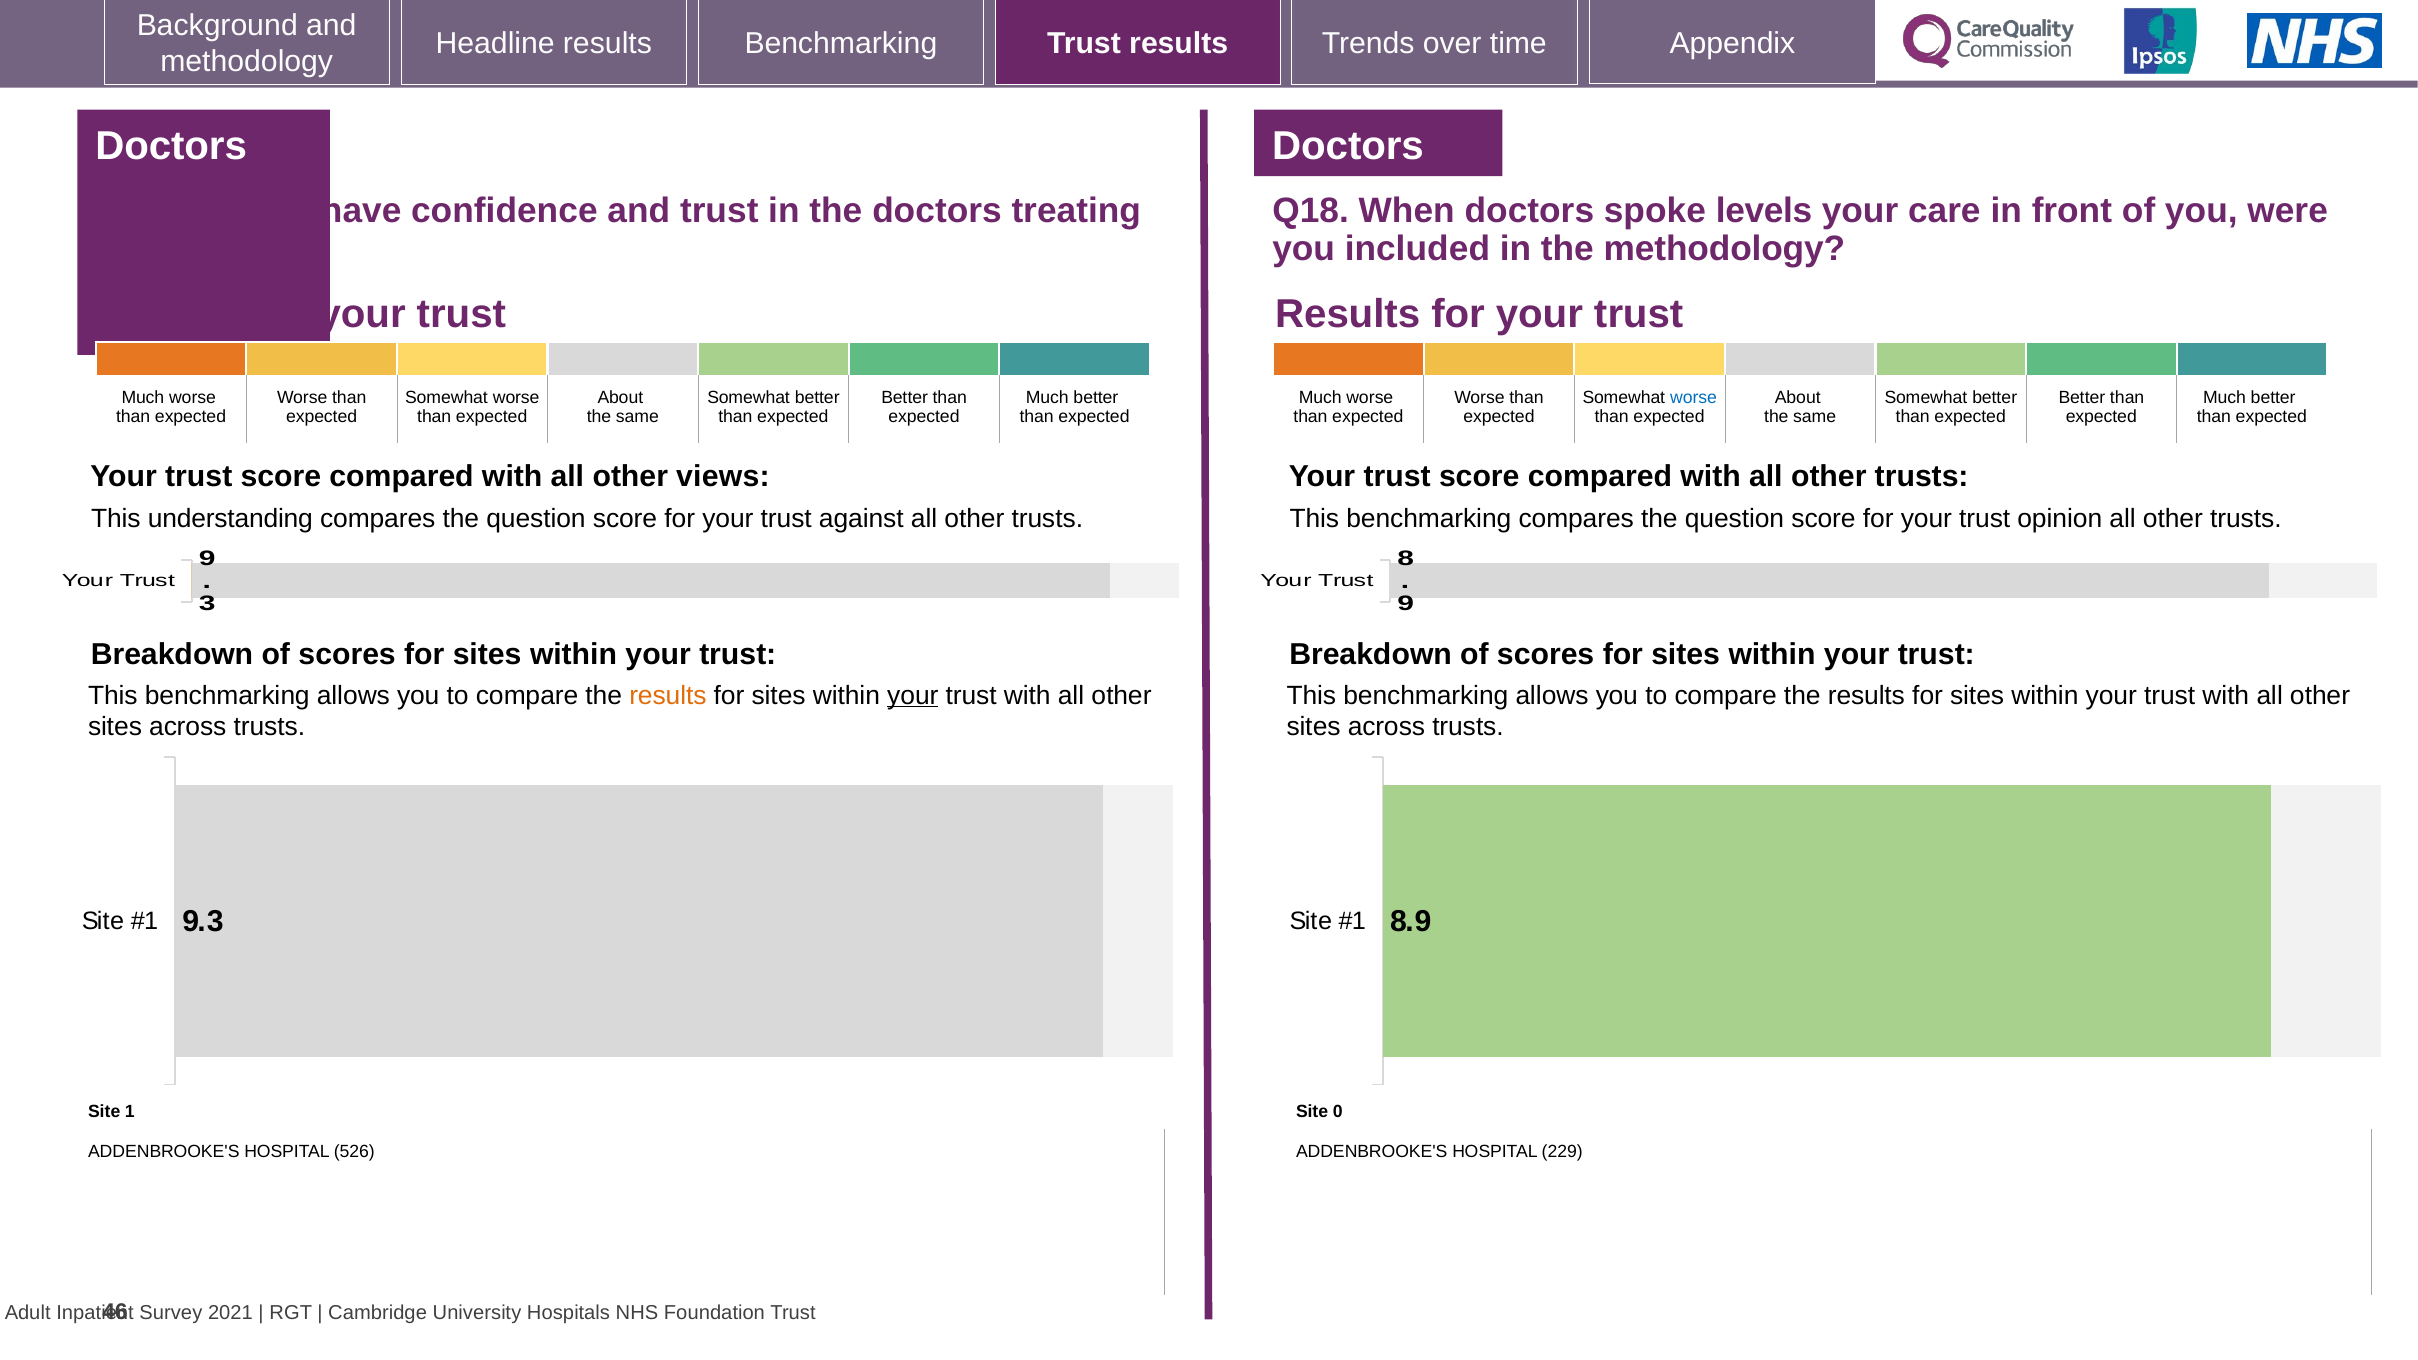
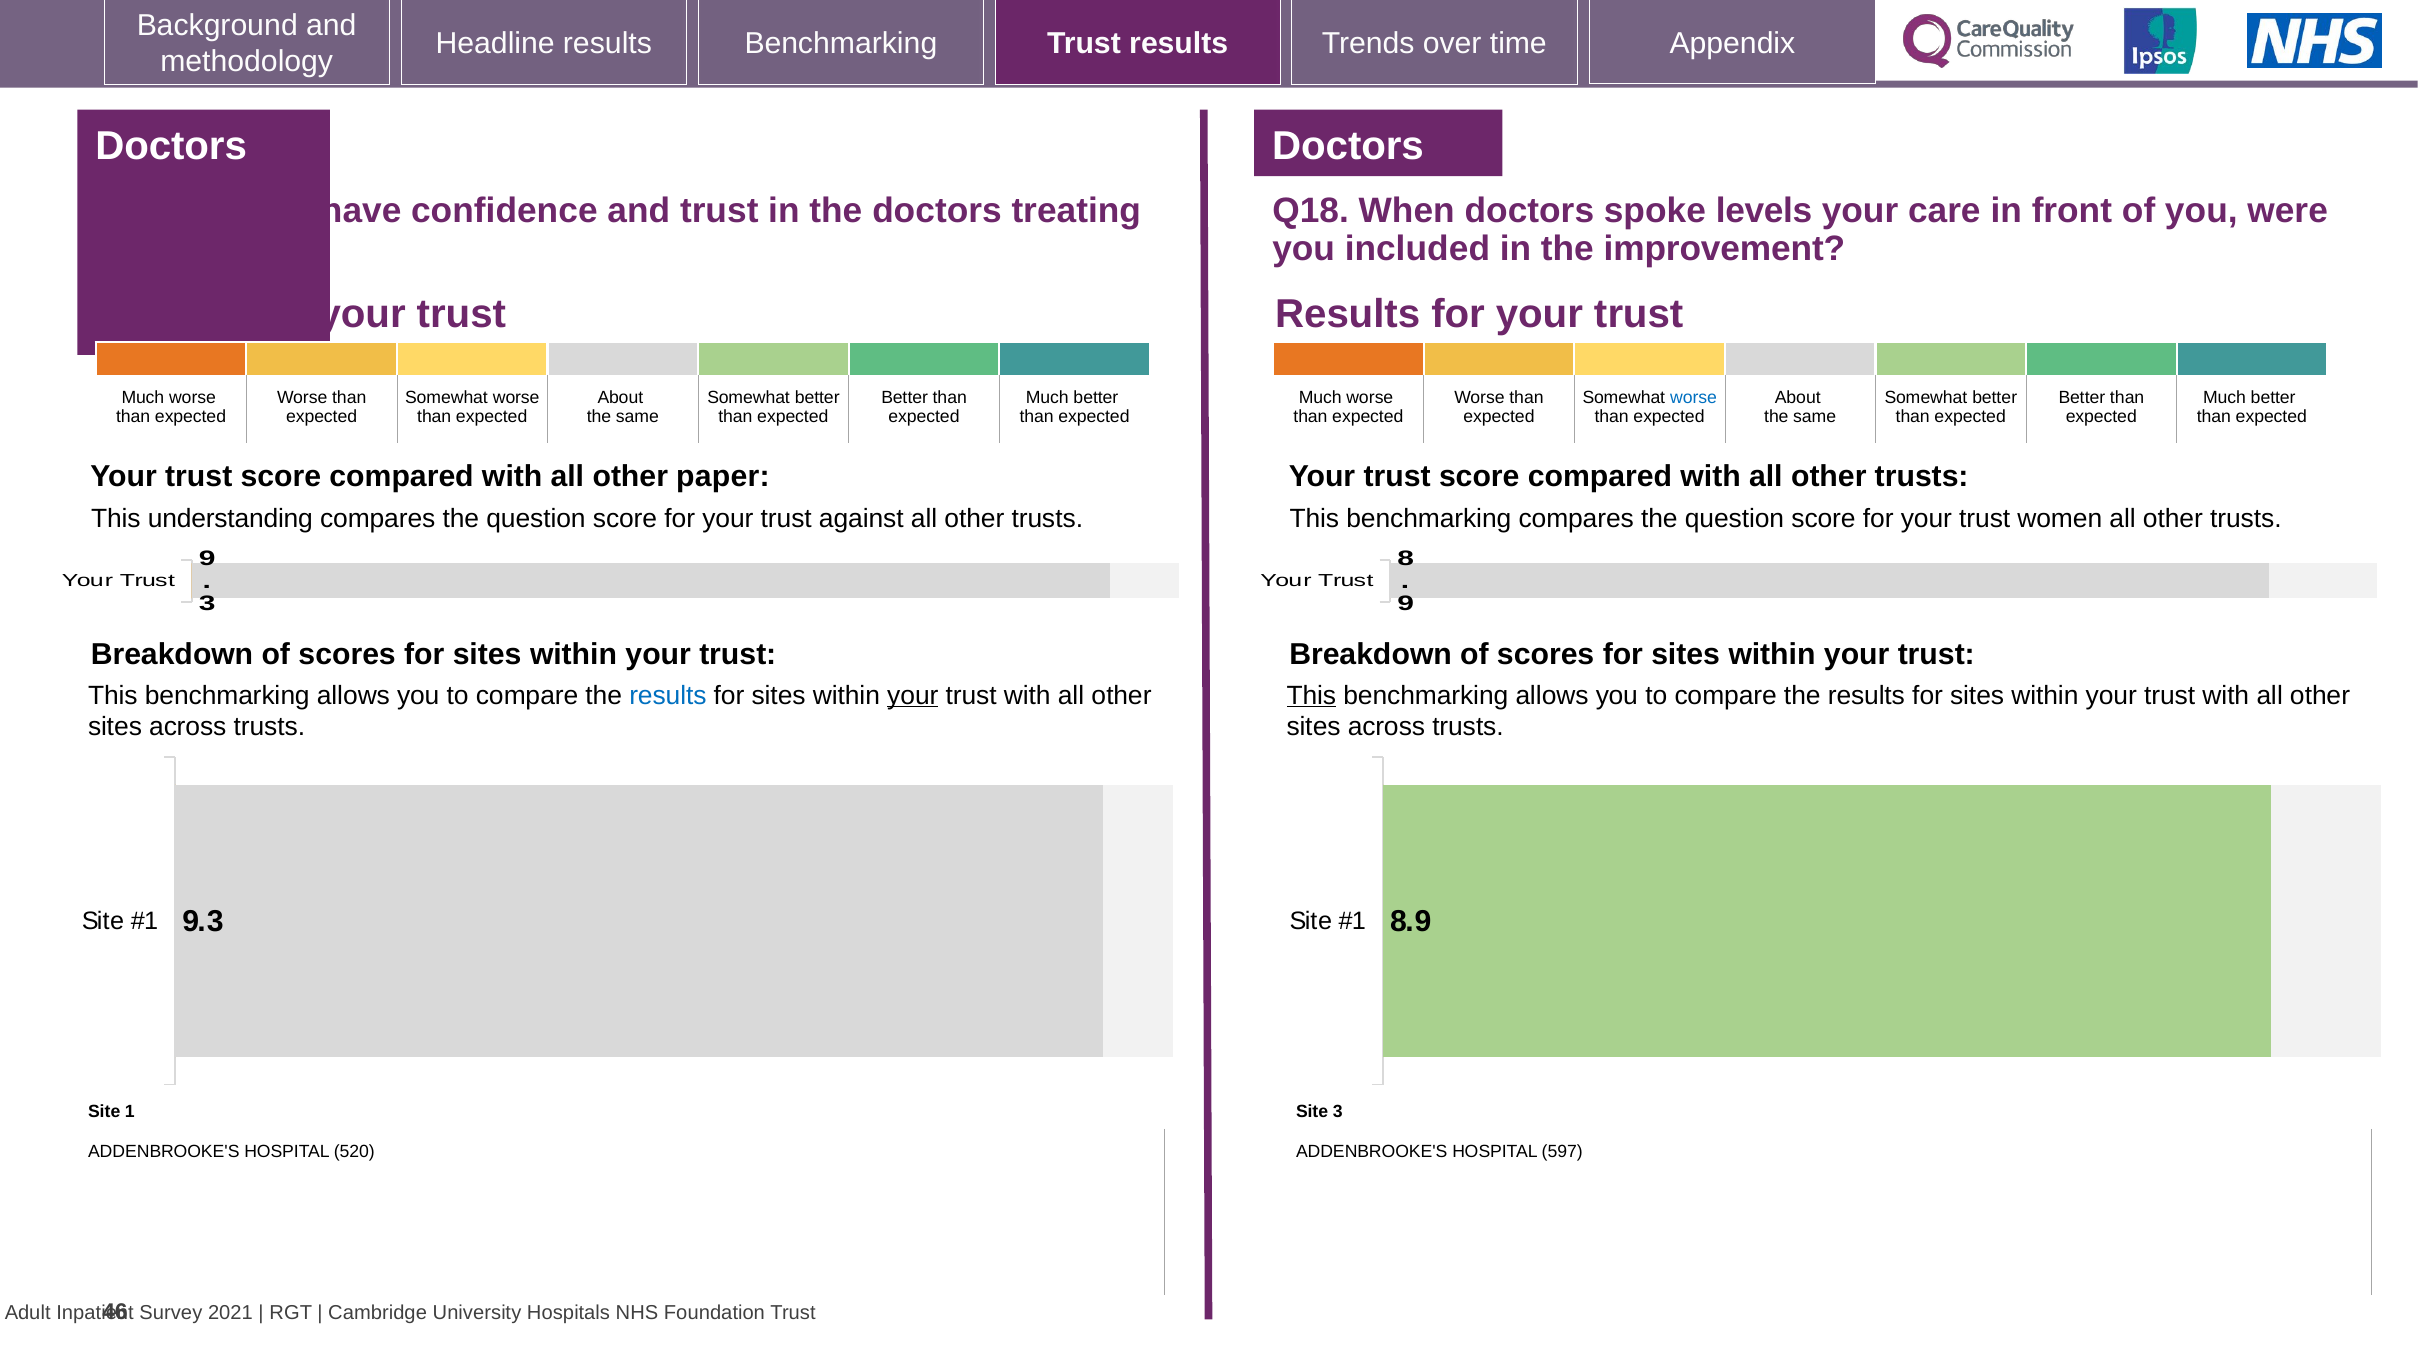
the methodology: methodology -> improvement (1724, 249)
views: views -> paper (723, 477)
opinion: opinion -> women (2060, 519)
results colour: orange -> blue (668, 695)
This underline: none -> present (1311, 695)
Site 0: 0 -> 3 (1338, 1112)
526: 526 -> 520 (354, 1152)
229: 229 -> 597 (1562, 1152)
